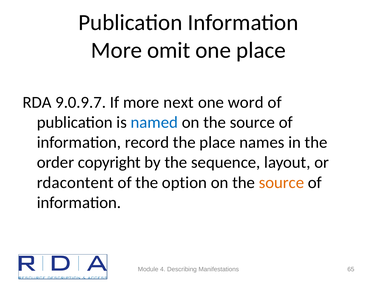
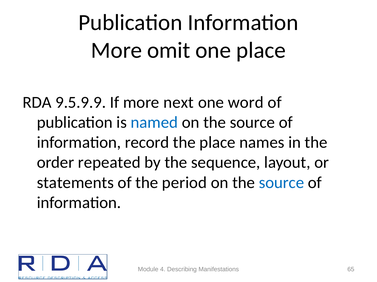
9.0.9.7: 9.0.9.7 -> 9.5.9.9 (81, 103)
copyright: copyright -> repeated (109, 163)
rdacontent: rdacontent -> statements (75, 183)
option: option -> period (184, 183)
source colour: orange -> blue (281, 183)
